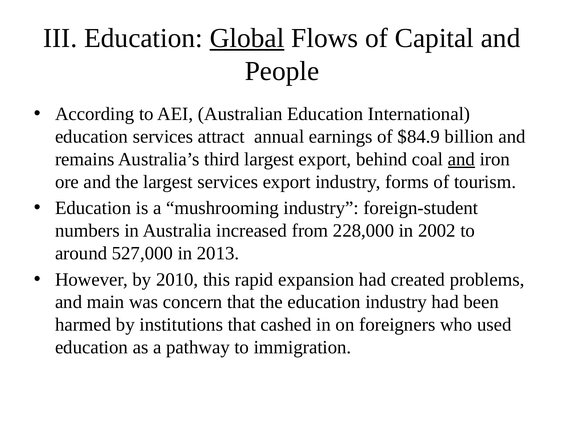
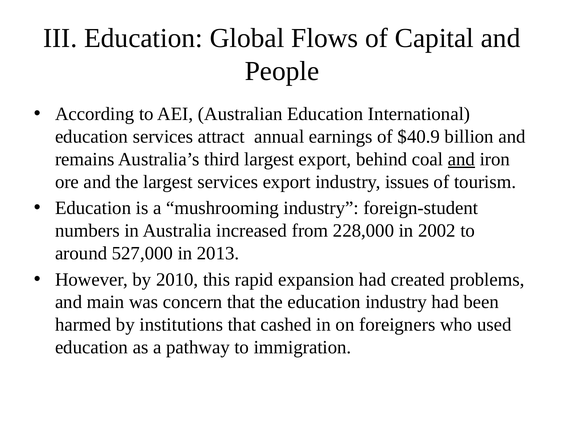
Global underline: present -> none (247, 38)
$84.9: $84.9 -> $40.9 (419, 137)
forms: forms -> issues (407, 182)
